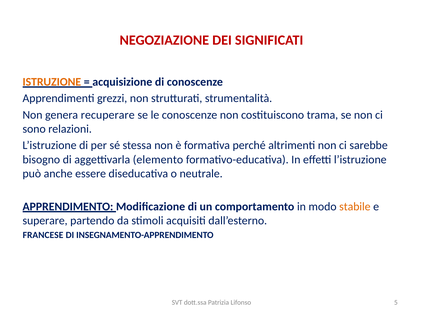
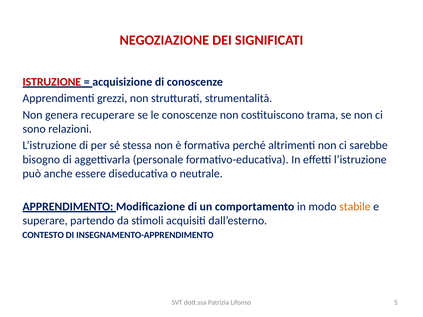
ISTRUZIONE colour: orange -> red (52, 82)
elemento: elemento -> personale (158, 160)
FRANCESE: FRANCESE -> CONTESTO (43, 235)
